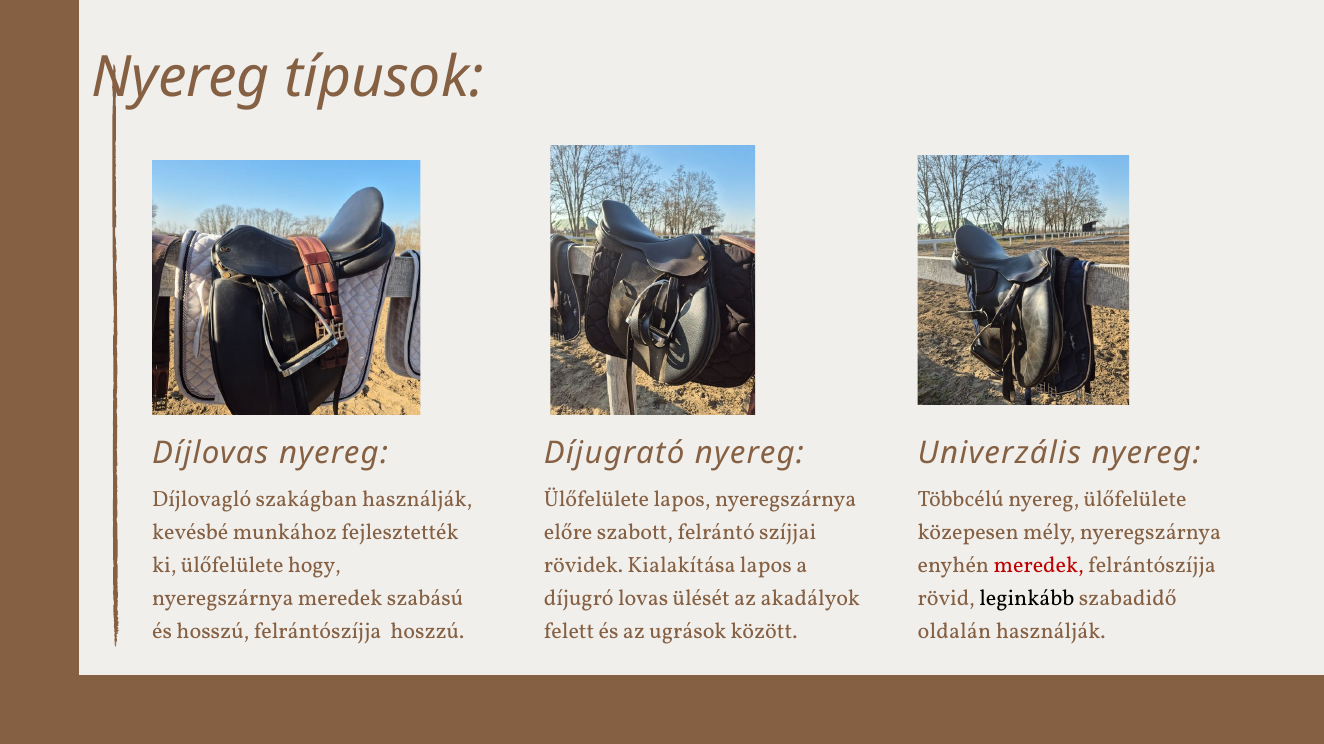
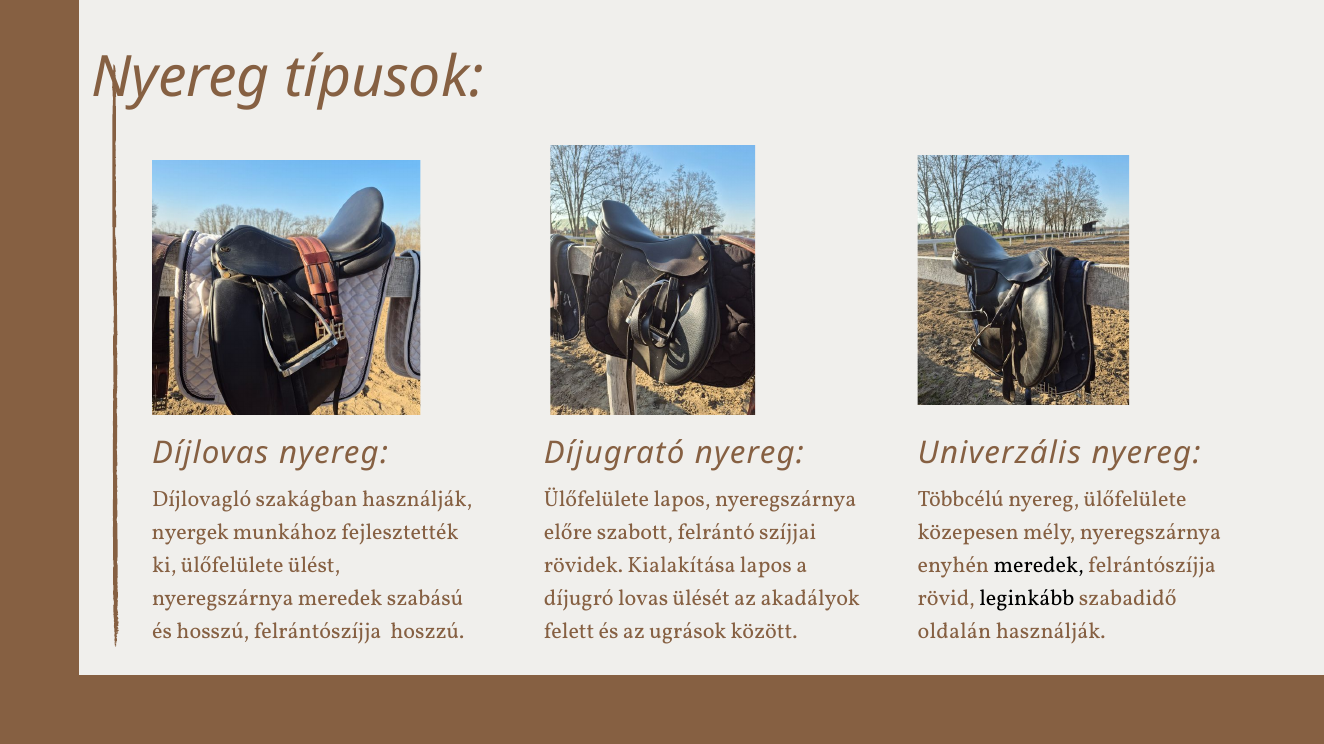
kevésbé: kevésbé -> nyergek (190, 533)
hogy: hogy -> ülést (314, 566)
meredek colour: red -> black (1039, 566)
